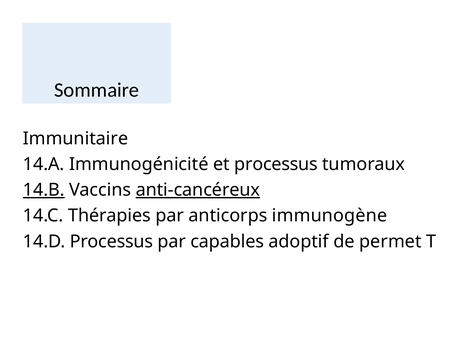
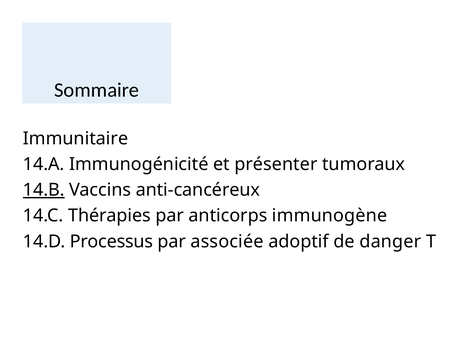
et processus: processus -> présenter (276, 164)
anti-cancéreux underline: present -> none (198, 190)
capables: capables -> associée (227, 242)
permet: permet -> danger (390, 242)
